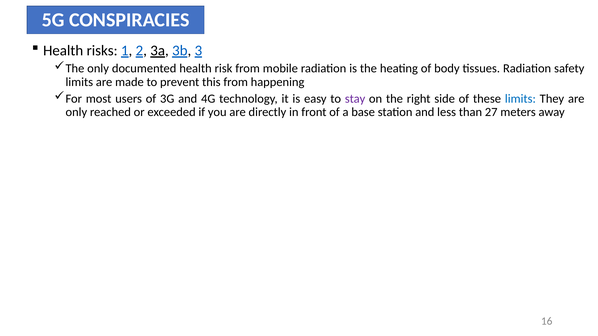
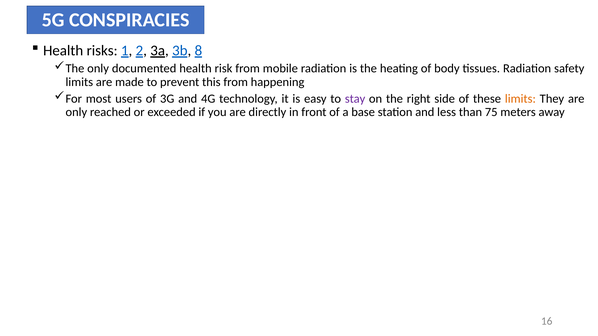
3: 3 -> 8 (198, 51)
limits colour: blue -> orange (520, 99)
27: 27 -> 75 (491, 112)
